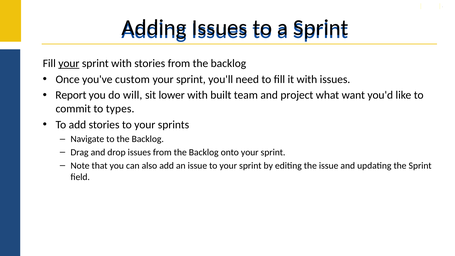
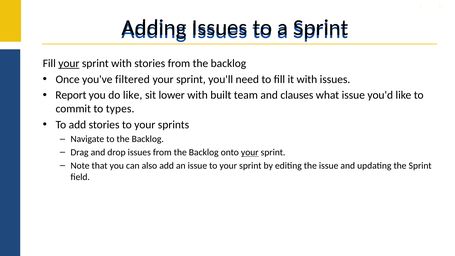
custom: custom -> filtered (132, 79)
do will: will -> like (133, 95)
project: project -> clauses (297, 95)
what want: want -> issue (353, 95)
your underline: none -> present (250, 153)
